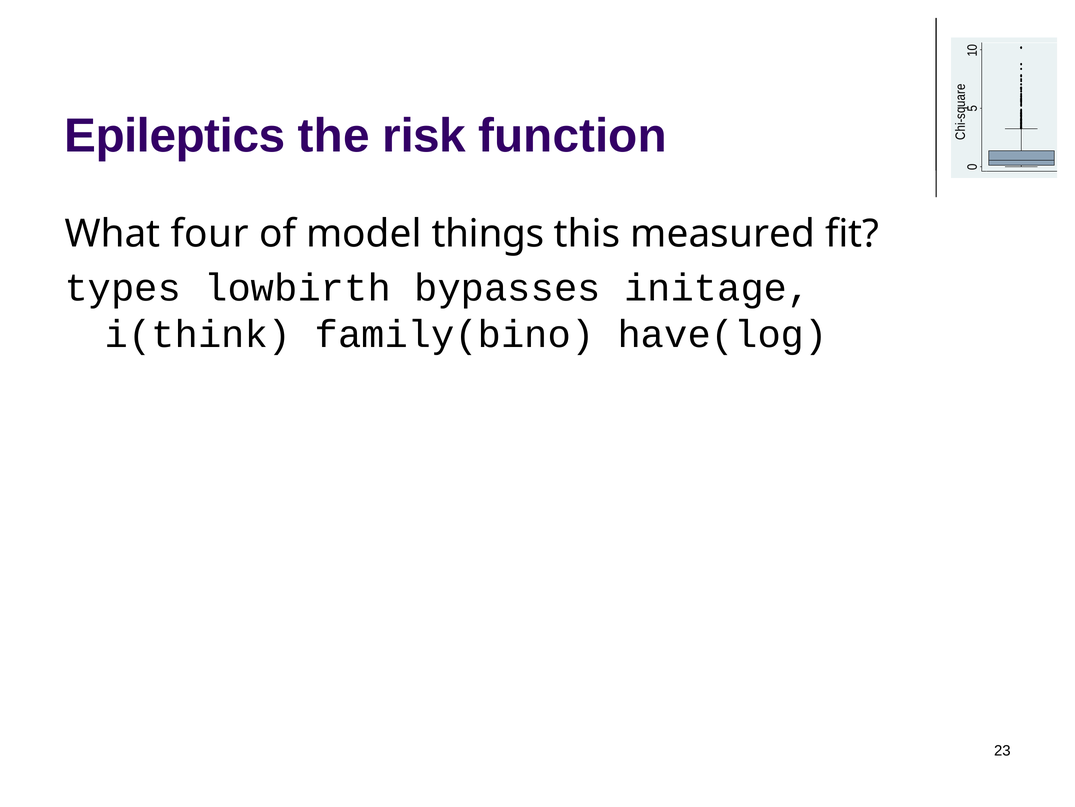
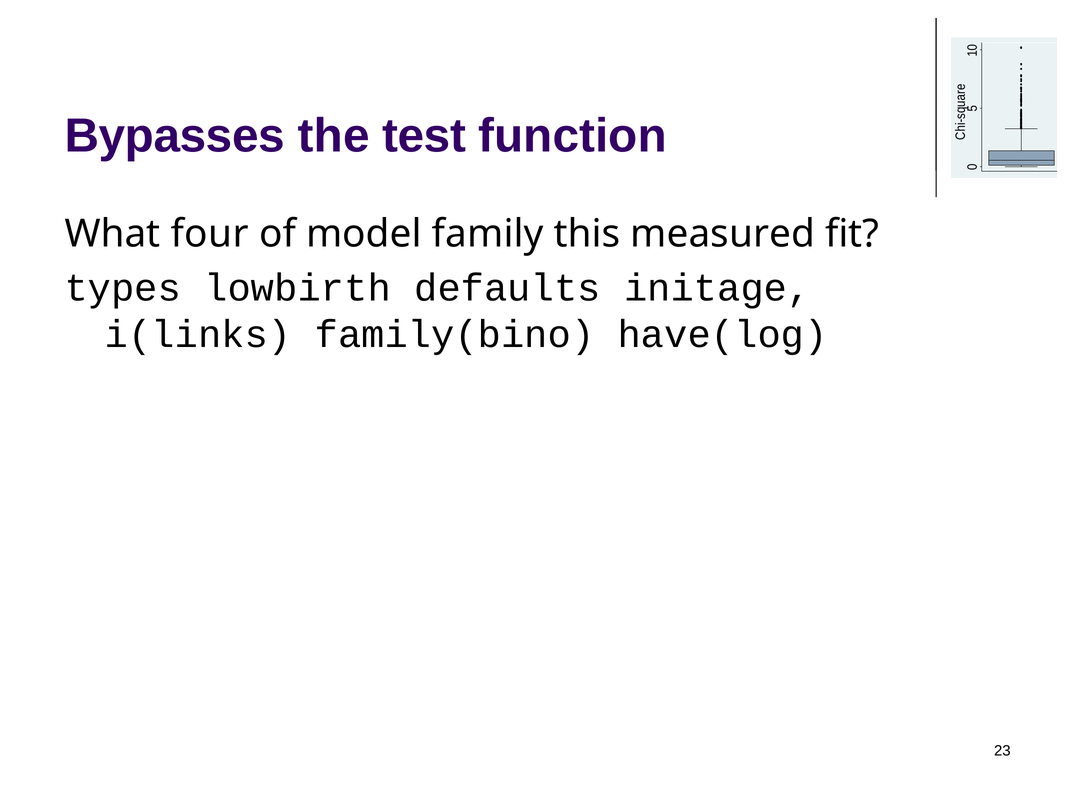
Epileptics: Epileptics -> Bypasses (175, 136)
risk: risk -> test (424, 136)
things: things -> family (488, 234)
bypasses: bypasses -> defaults (507, 288)
i(think: i(think -> i(links (198, 334)
